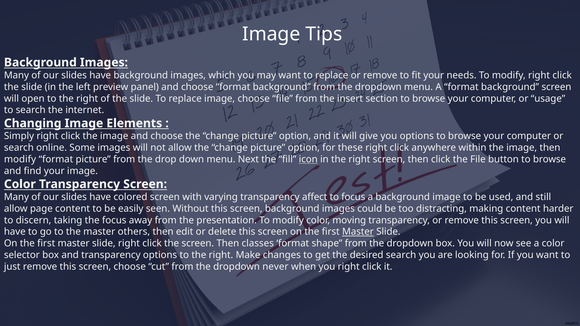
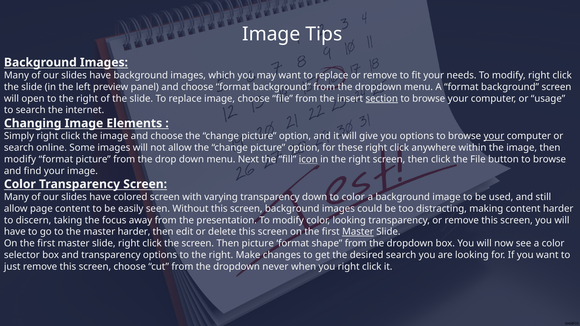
section underline: none -> present (382, 99)
your underline: none -> present (494, 136)
transparency affect: affect -> down (315, 197)
to focus: focus -> color (353, 197)
color moving: moving -> looking (349, 220)
master others: others -> harder (134, 232)
Then classes: classes -> picture (258, 244)
